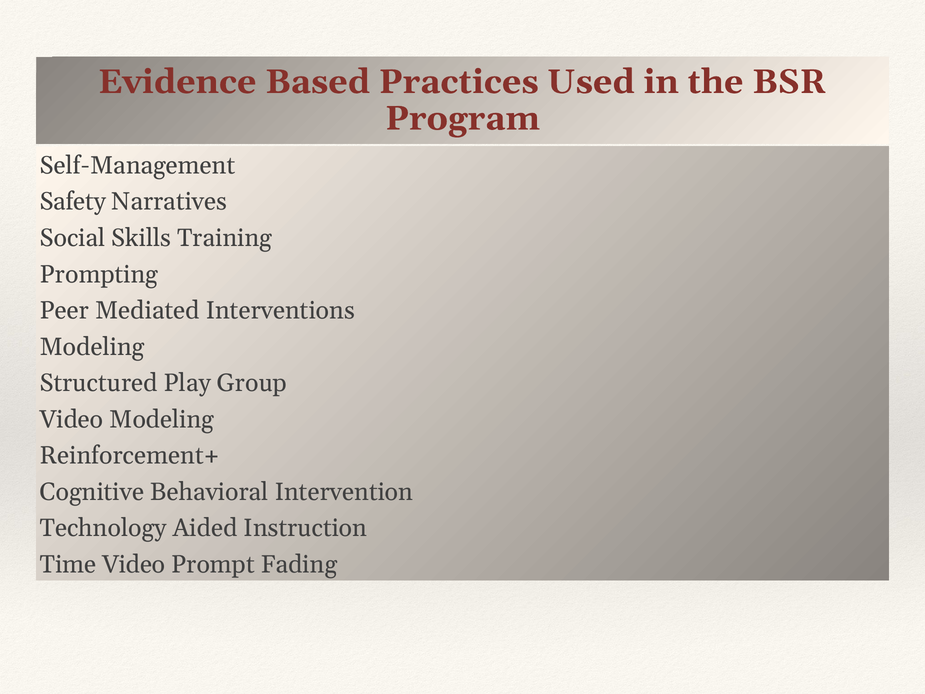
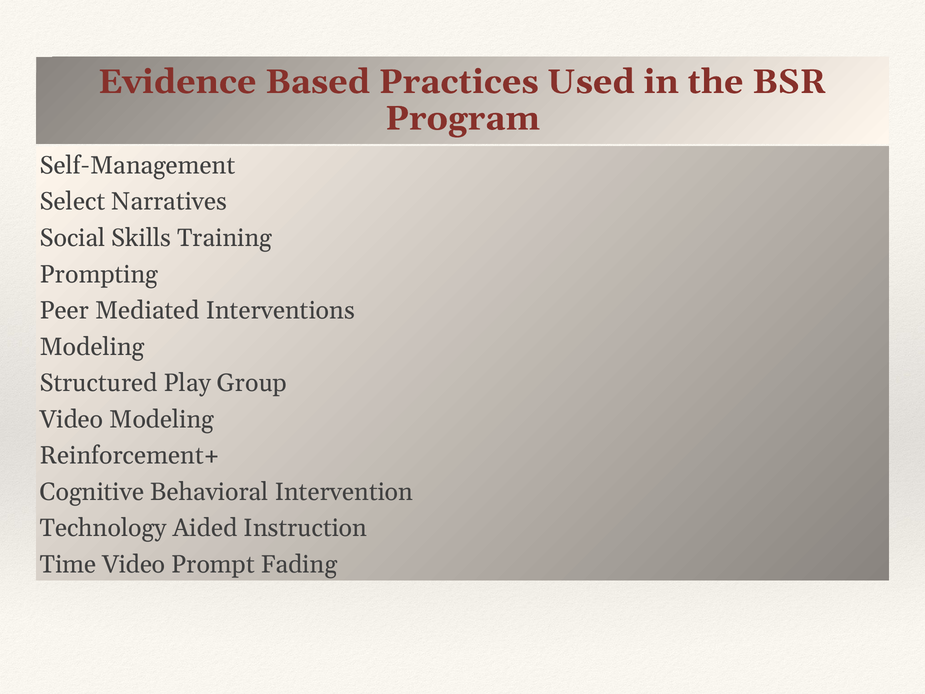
Safety: Safety -> Select (73, 202)
